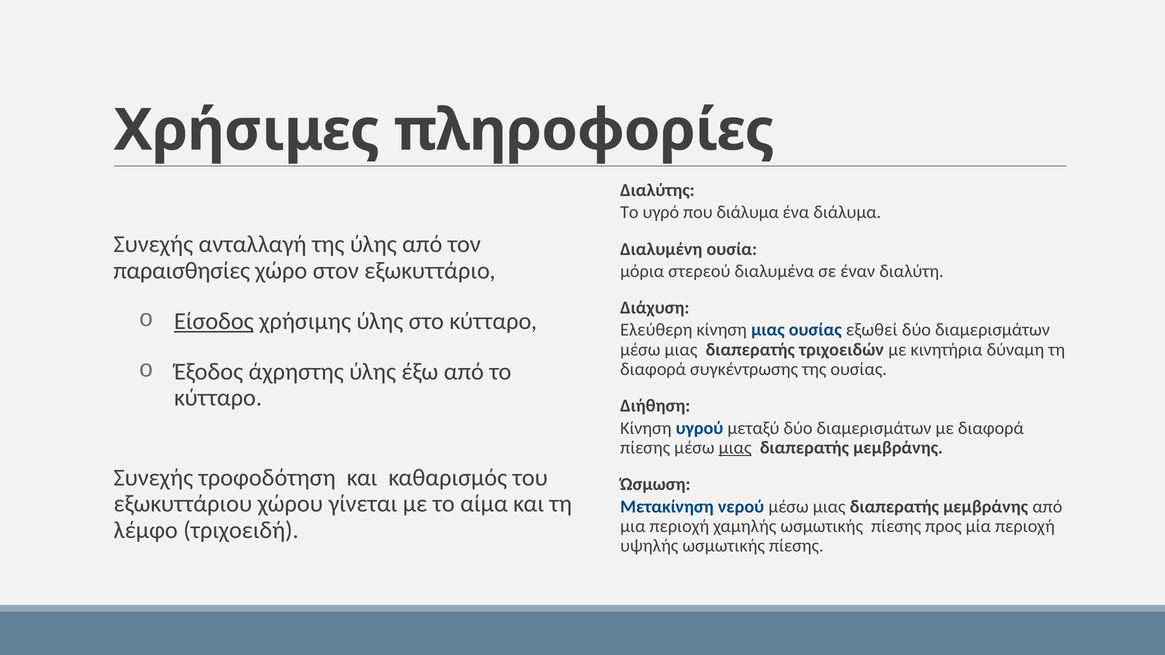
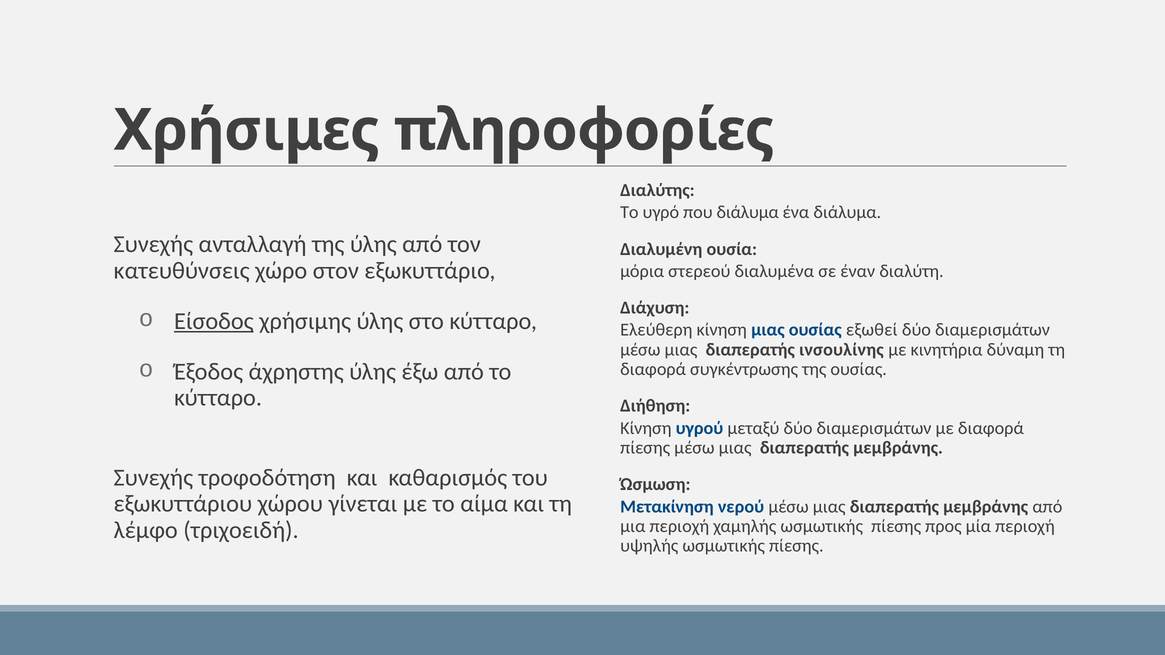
παραισθησίες: παραισθησίες -> κατευθύνσεις (182, 271)
τριχοειδών: τριχοειδών -> ινσουλίνης (841, 350)
μιας underline: present -> none (735, 448)
